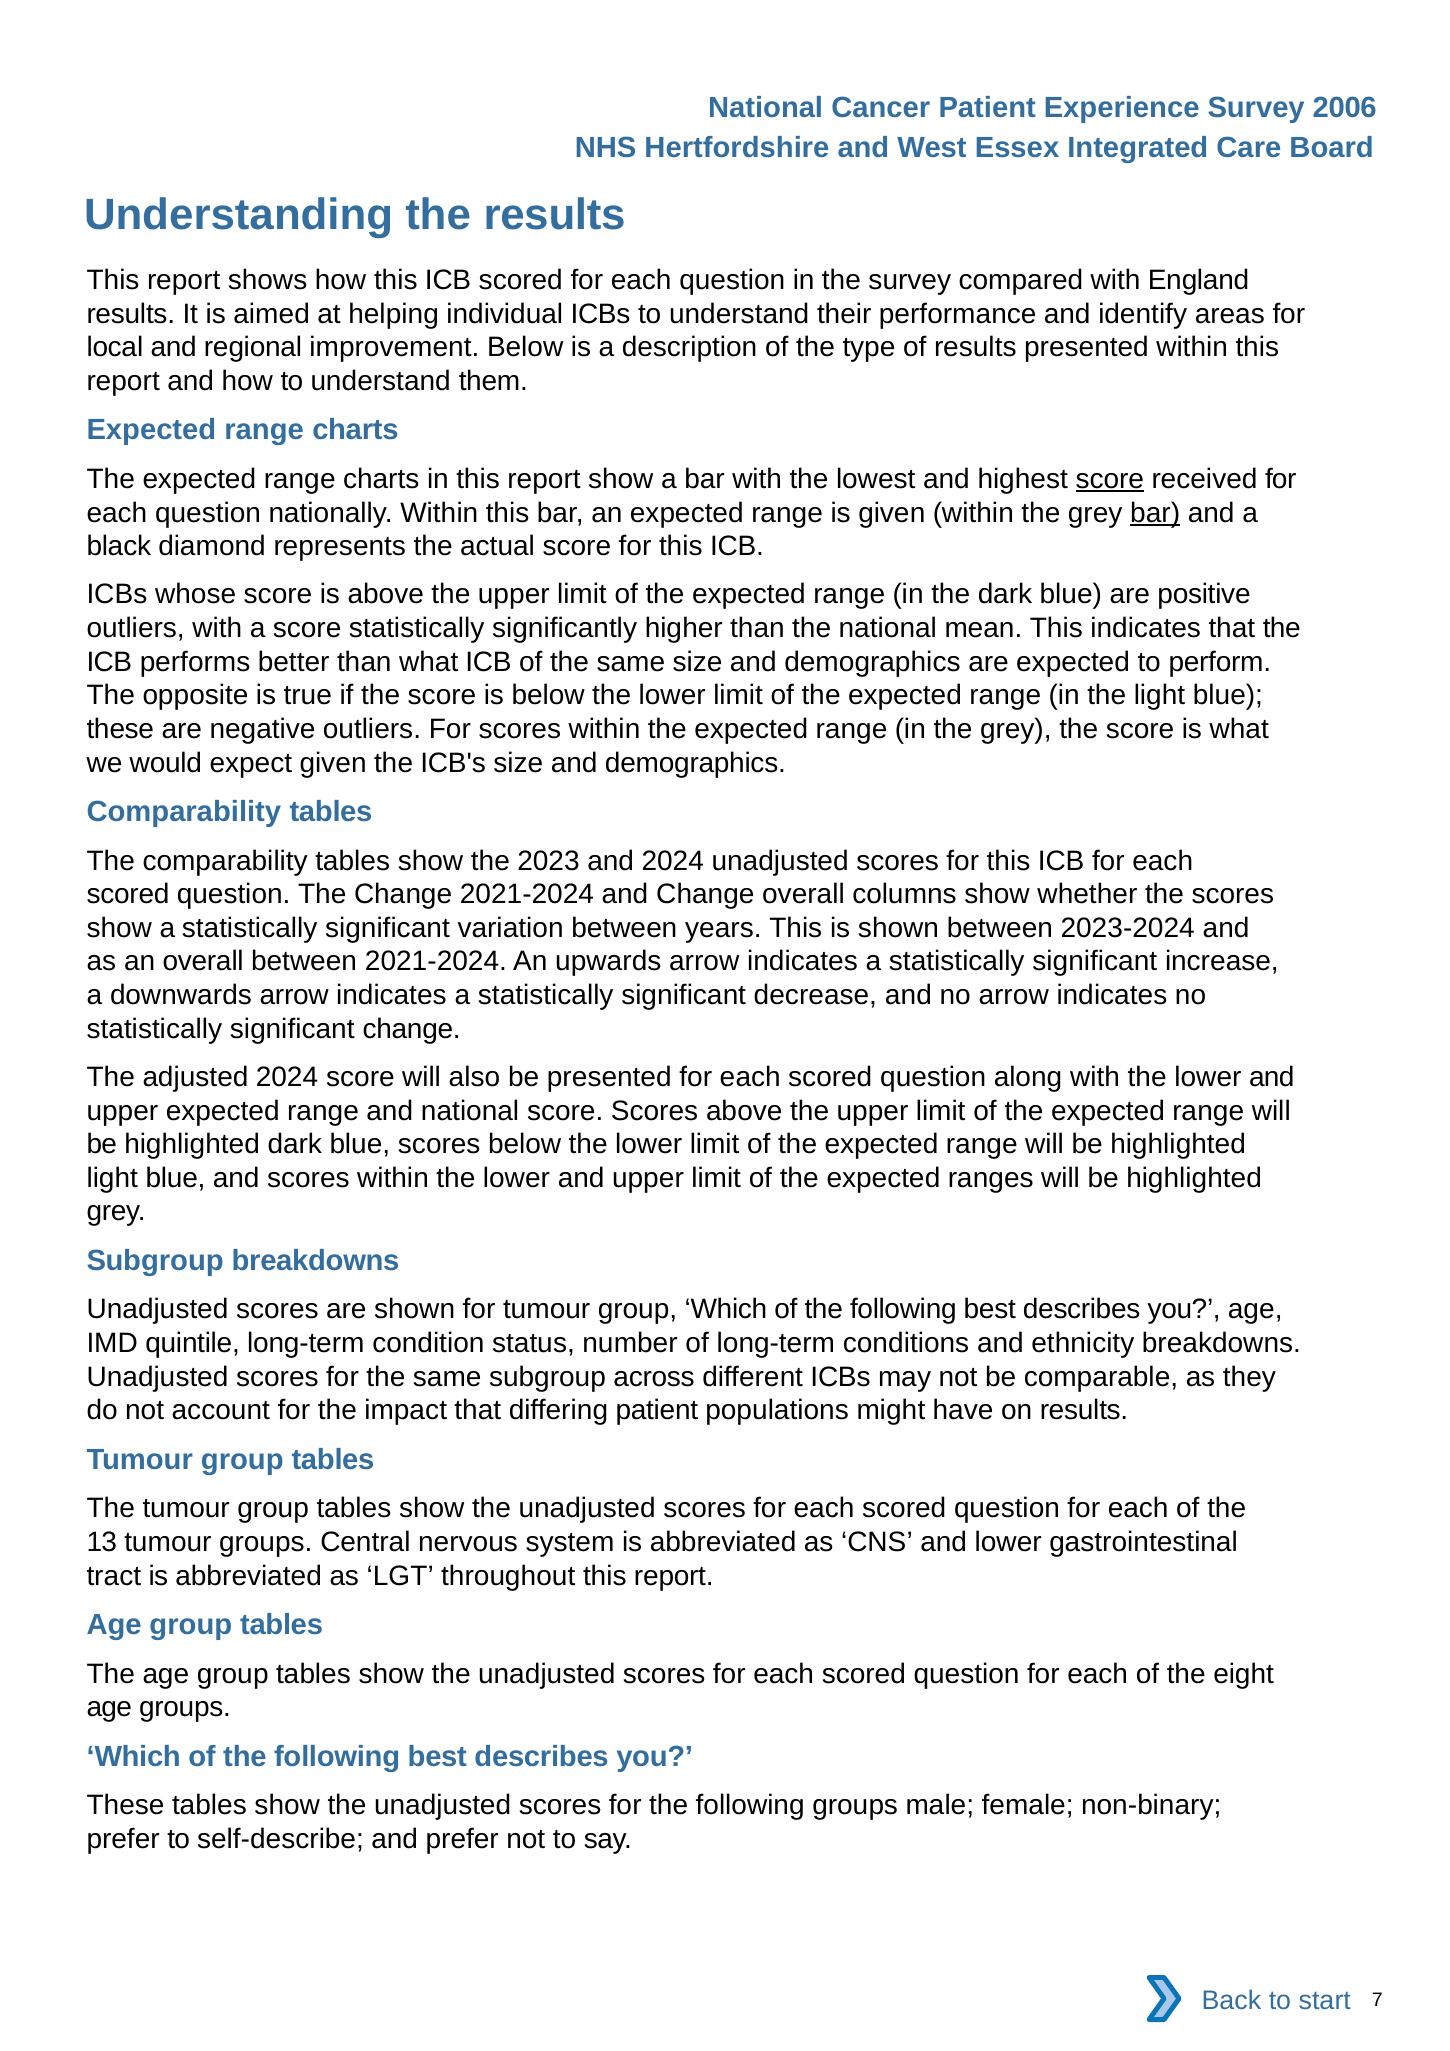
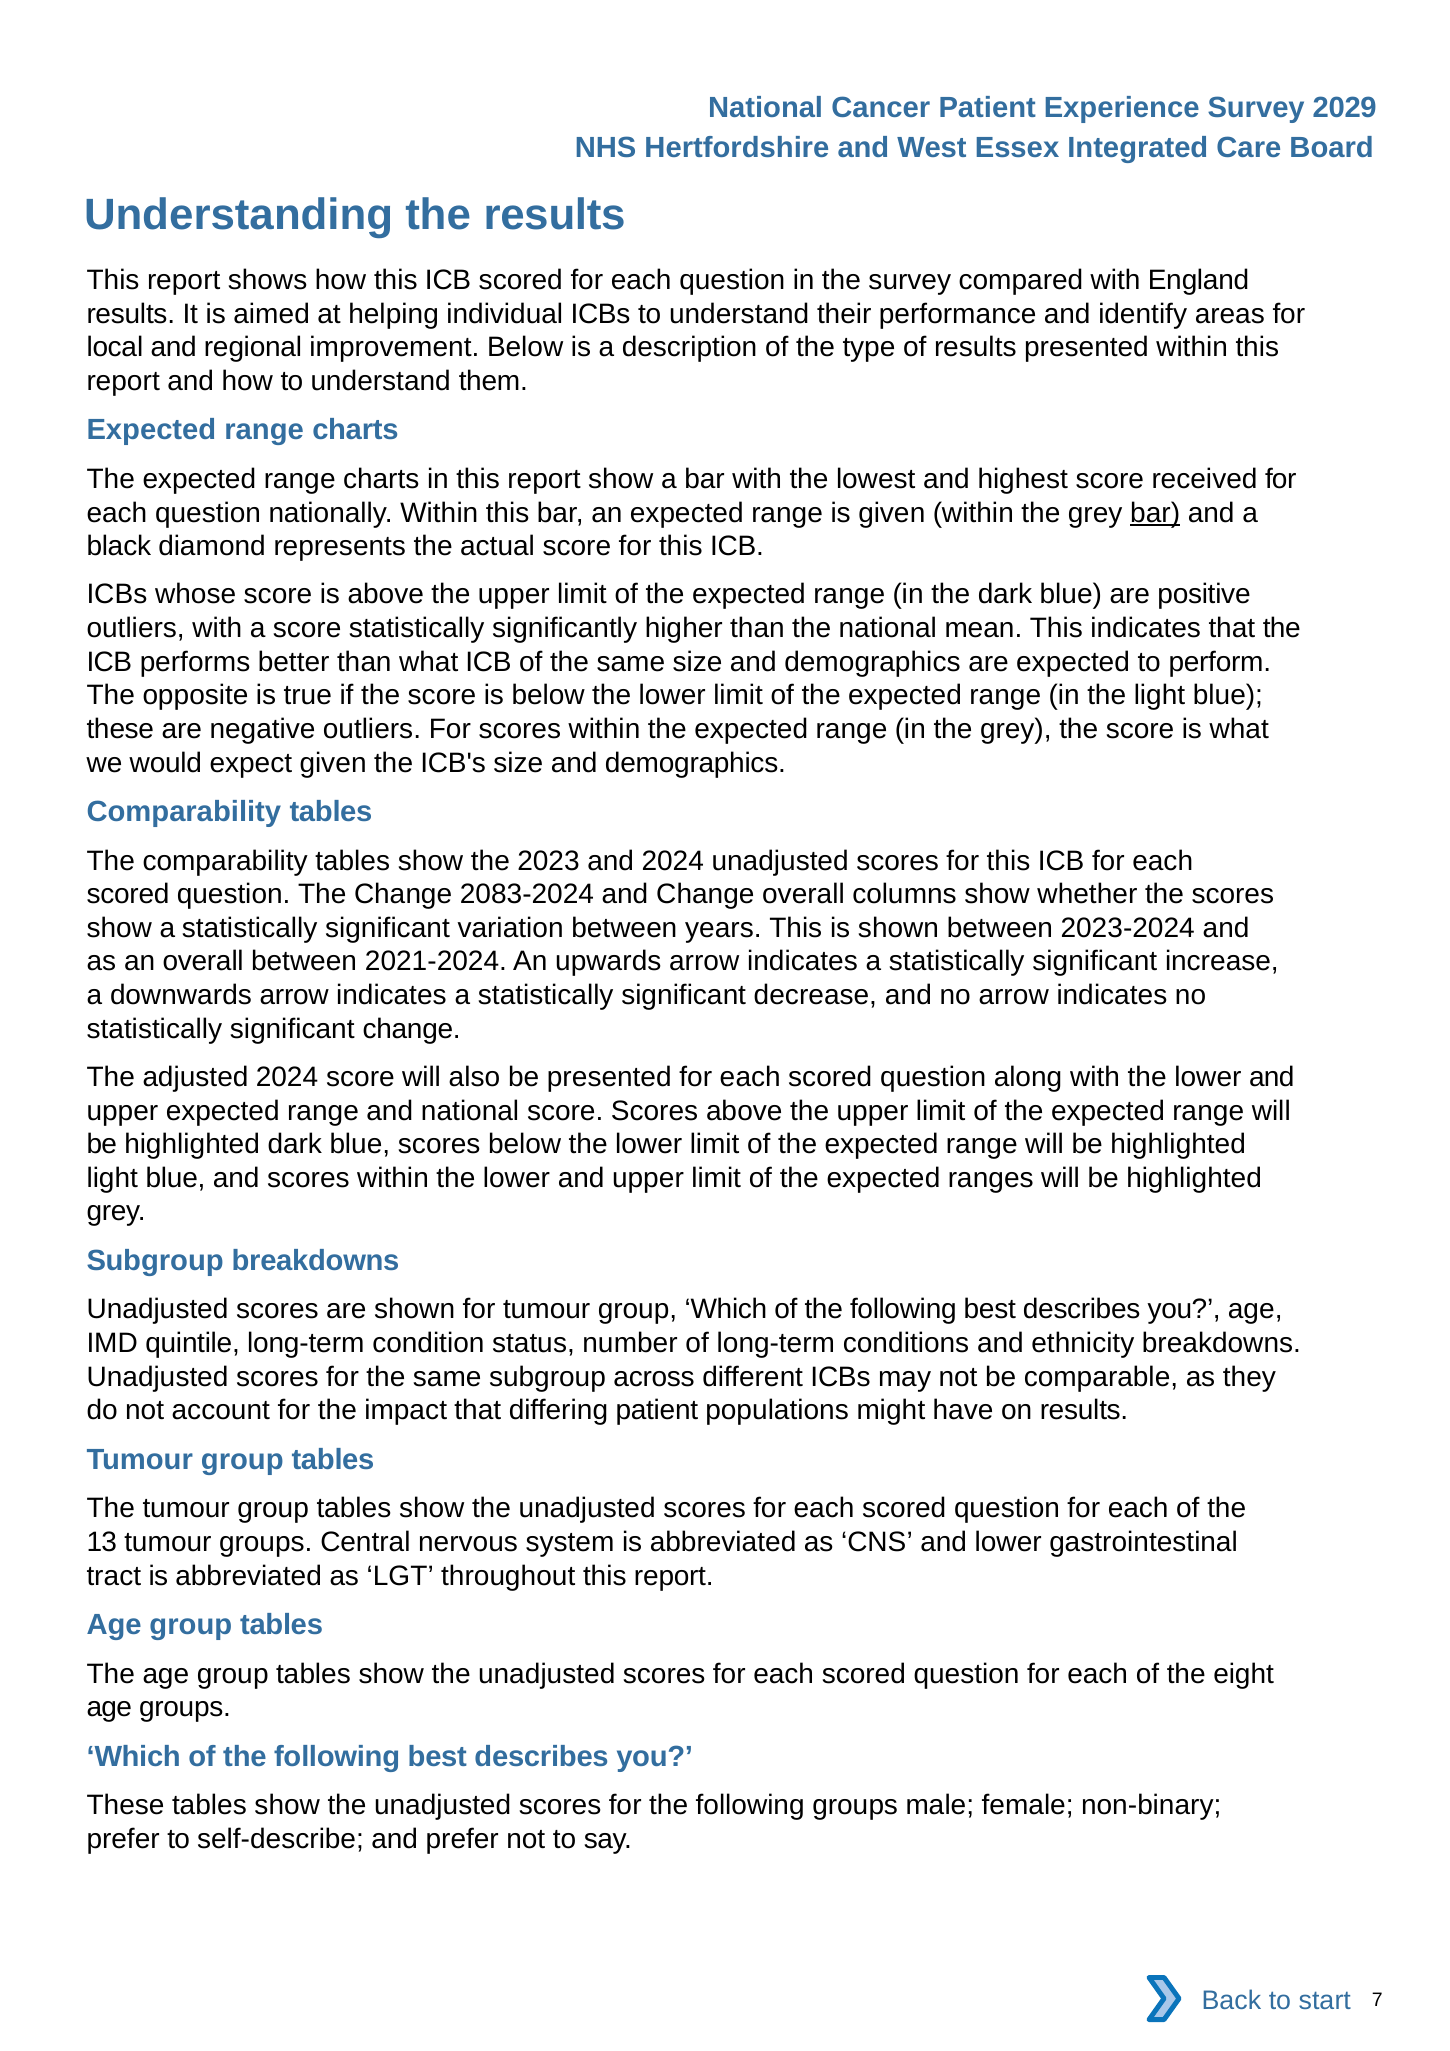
2006: 2006 -> 2029 (1345, 108)
score underline: present -> none (1110, 479)
Change 2021-2024: 2021-2024 -> 2083-2024 (527, 895)
